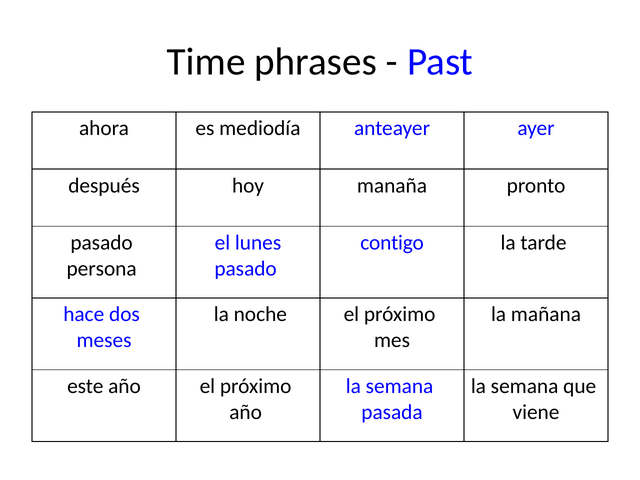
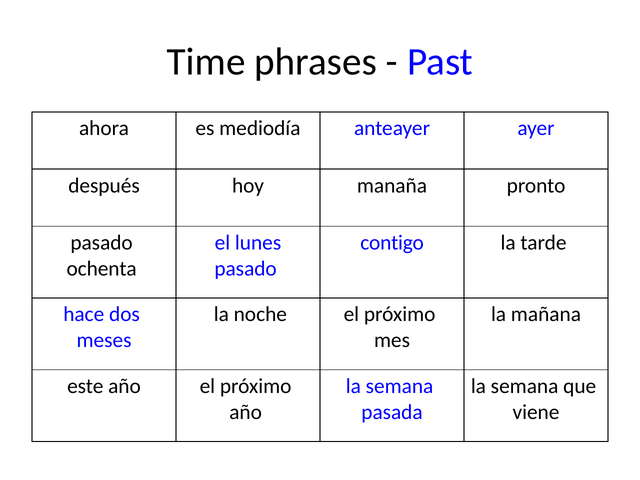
persona: persona -> ochenta (102, 269)
